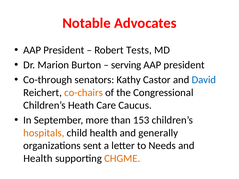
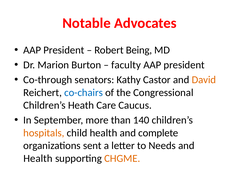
Tests: Tests -> Being (139, 50)
serving: serving -> faculty (126, 65)
David colour: blue -> orange (204, 80)
co-chairs colour: orange -> blue (84, 93)
153: 153 -> 140 (141, 120)
generally: generally -> complete (158, 133)
